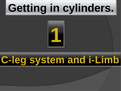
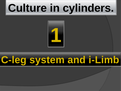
Getting: Getting -> Culture (27, 8)
